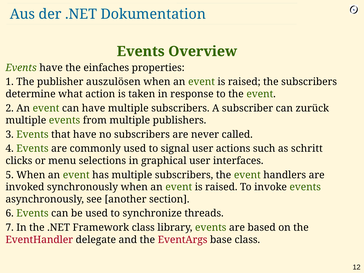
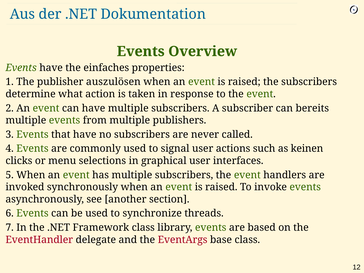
zurück: zurück -> bereits (312, 108)
schritt: schritt -> keinen (307, 149)
